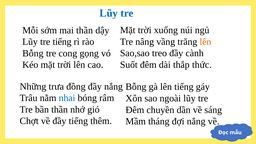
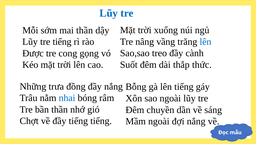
lên colour: orange -> blue (205, 42)
Bỗng: Bỗng -> Được (33, 53)
tiếng thêm: thêm -> tiếng (101, 121)
Mầm tháng: tháng -> ngoài (159, 121)
